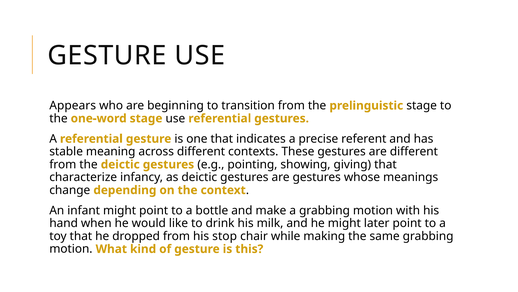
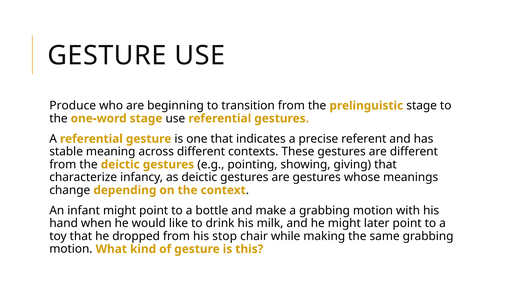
Appears: Appears -> Produce (73, 105)
